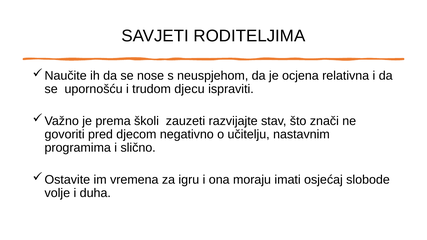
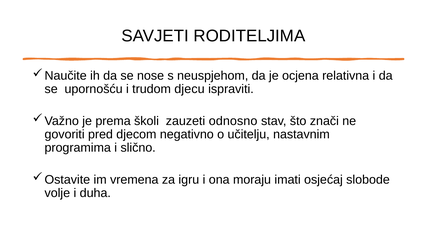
razvijajte: razvijajte -> odnosno (233, 121)
